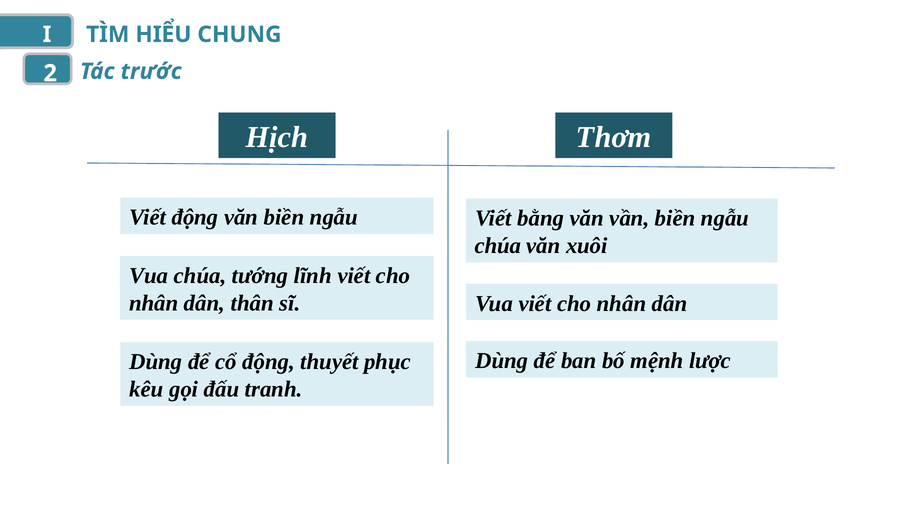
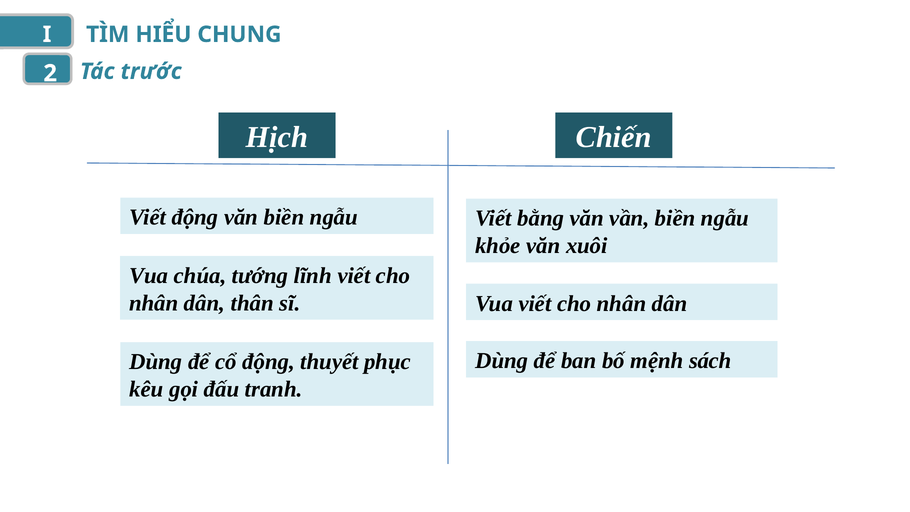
Thơm: Thơm -> Chiến (614, 137)
chúa: chúa -> khỏe (498, 246)
lược: lược -> sách (710, 361)
